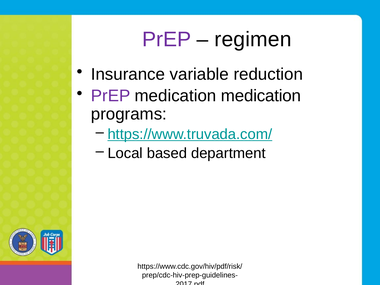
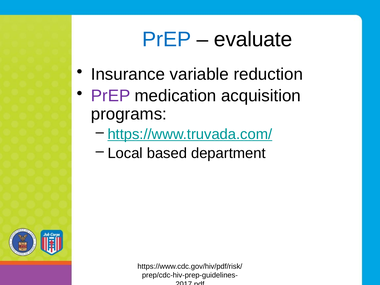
PrEP colour: purple -> blue (167, 39)
regimen: regimen -> evaluate (253, 39)
medication medication: medication -> acquisition (261, 96)
